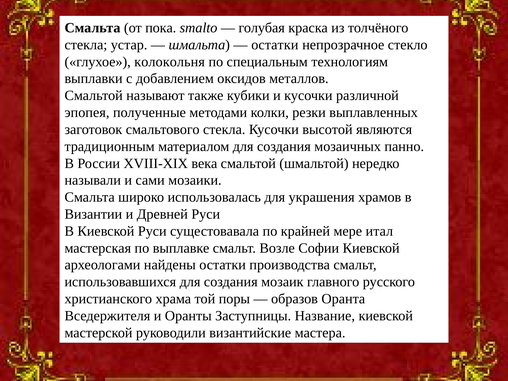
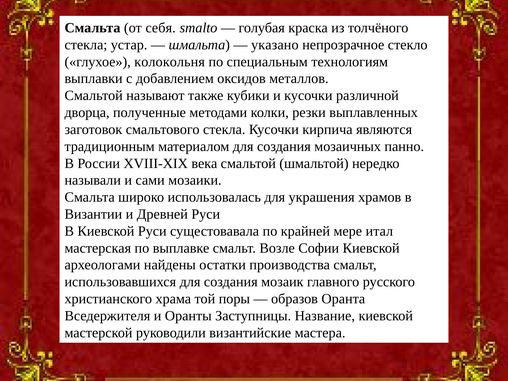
пока: пока -> себя (161, 28)
остатки: остатки -> указано (275, 45)
эпопея: эпопея -> дворца (87, 113)
высотой: высотой -> кирпича (327, 129)
